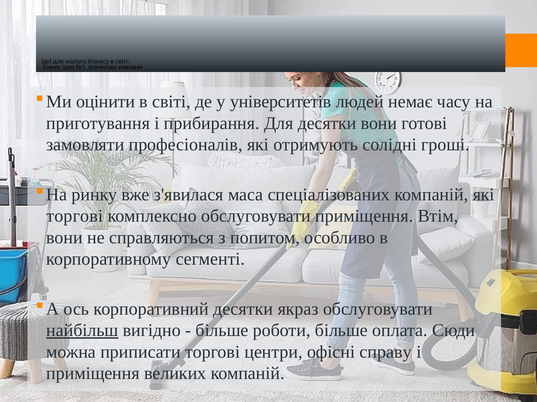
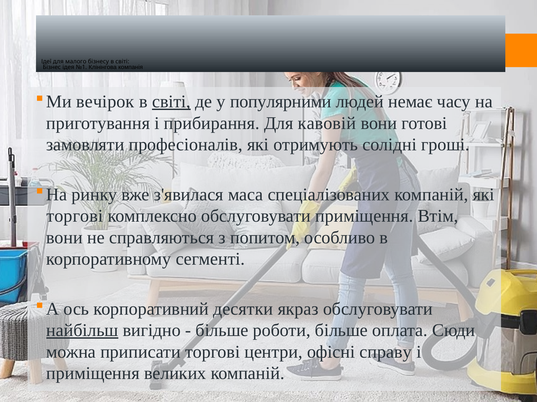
оцінити: оцінити -> вечірок (105, 102)
світі underline: none -> present (171, 102)
університетів: університетів -> популярними (281, 102)
Для десятки: десятки -> кавовій (327, 123)
